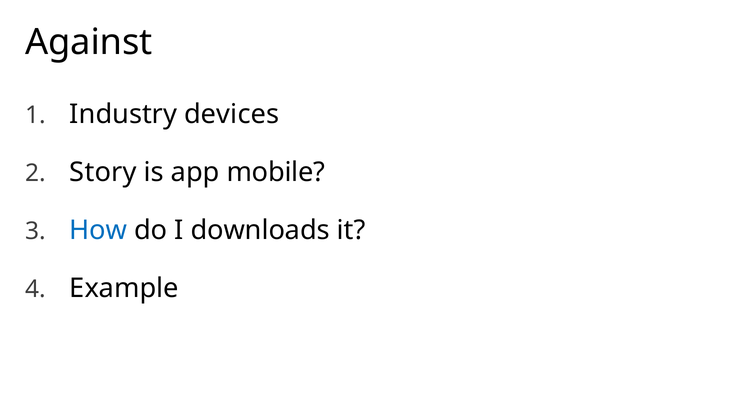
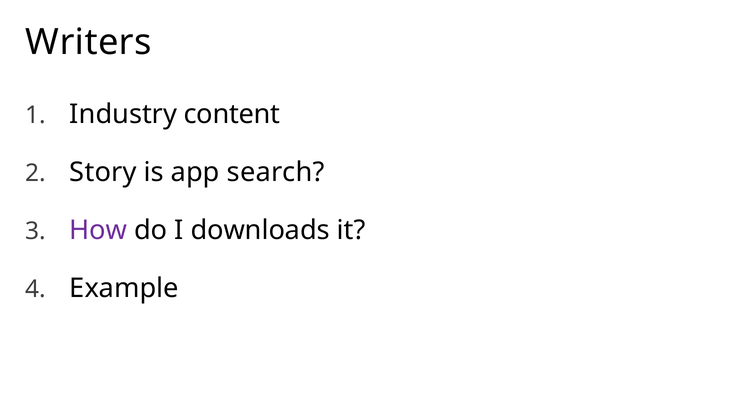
Against: Against -> Writers (89, 42)
devices: devices -> content (232, 114)
mobile: mobile -> search (276, 172)
How colour: blue -> purple (98, 230)
